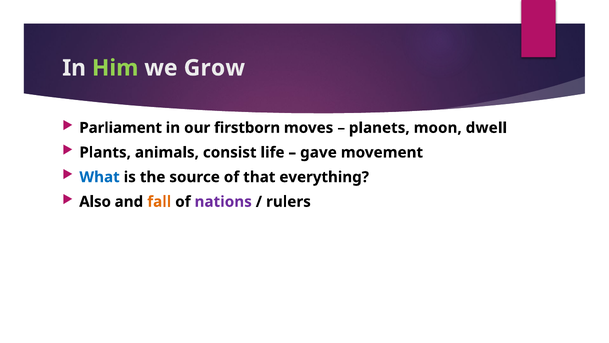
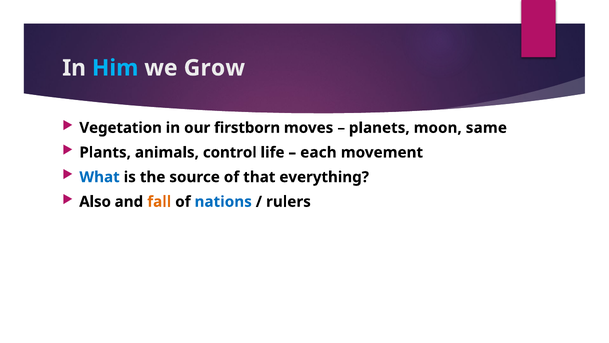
Him colour: light green -> light blue (115, 68)
Parliament: Parliament -> Vegetation (121, 128)
dwell: dwell -> same (486, 128)
consist: consist -> control (230, 152)
gave: gave -> each (318, 152)
nations colour: purple -> blue (223, 202)
